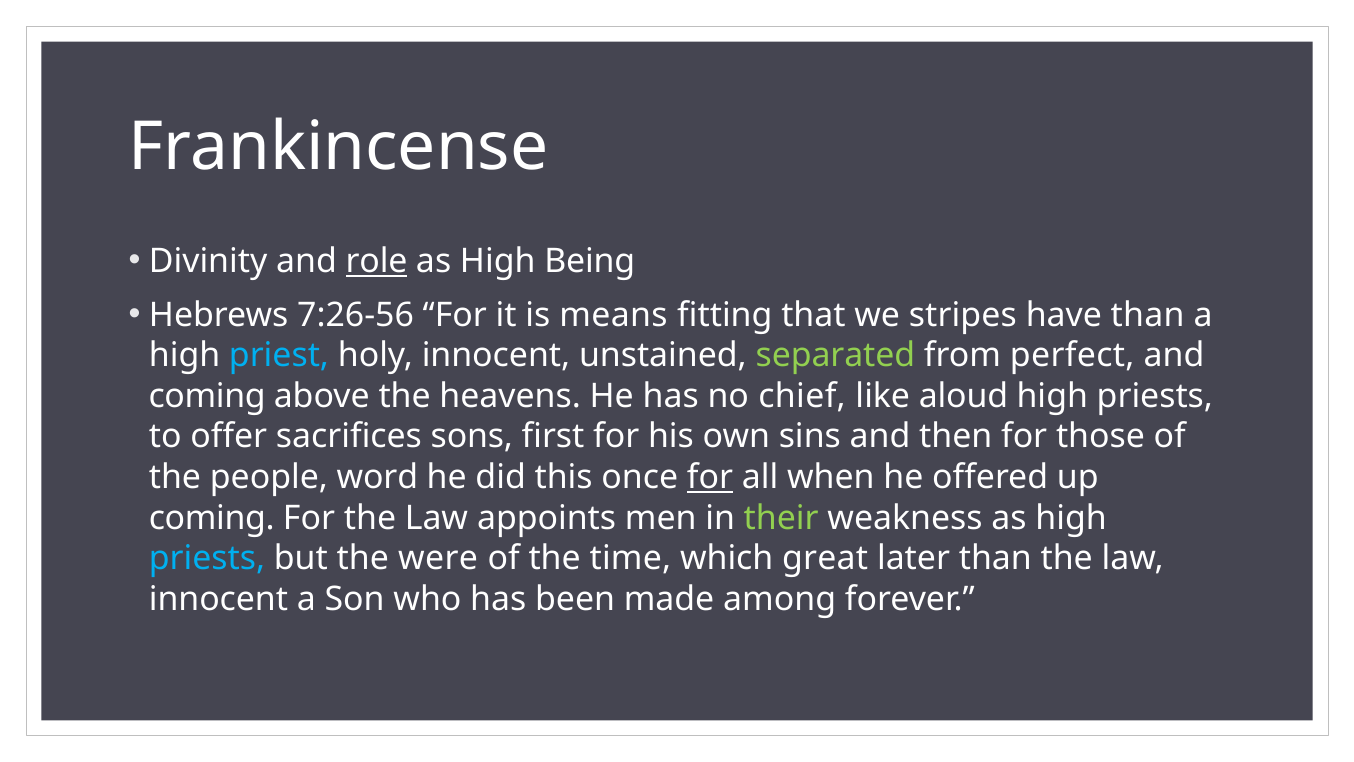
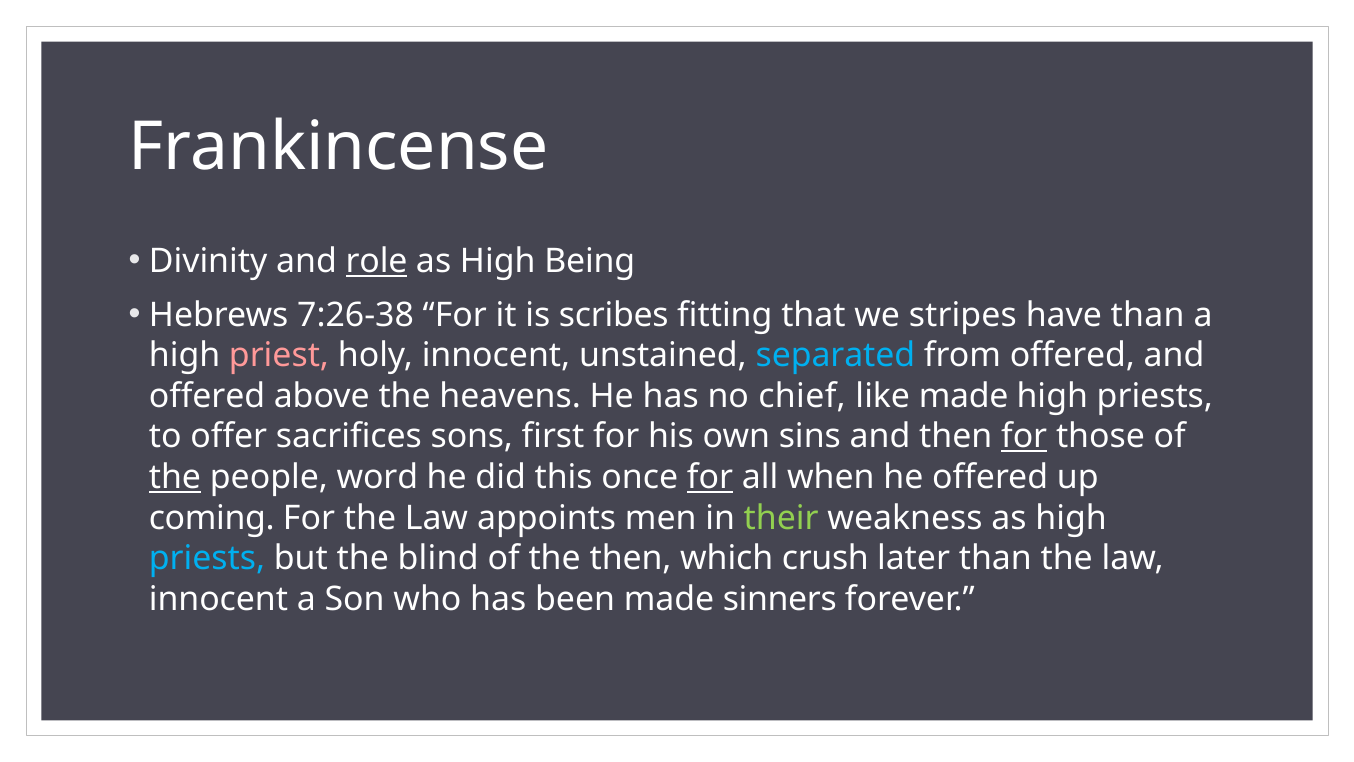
7:26-56: 7:26-56 -> 7:26-38 (356, 315)
means: means -> scribes (614, 315)
priest colour: light blue -> pink (279, 355)
separated colour: light green -> light blue (835, 355)
from perfect: perfect -> offered (1072, 355)
coming: coming -> offered (207, 396)
like aloud: aloud -> made (964, 396)
for underline: none -> present (1024, 437)
the underline: none -> present (175, 477)
were: were -> blind (438, 558)
the time: time -> then (631, 558)
great: great -> crush (825, 558)
among: among -> sinners (780, 599)
